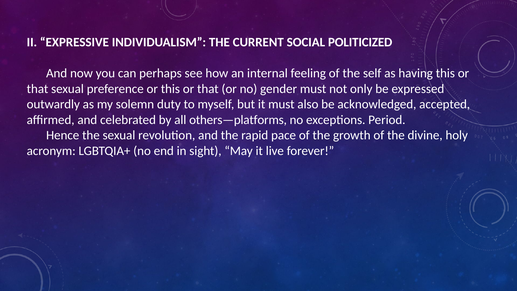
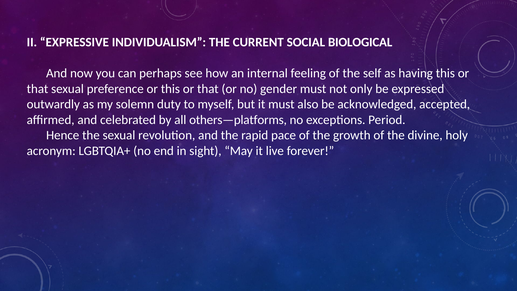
POLITICIZED: POLITICIZED -> BIOLOGICAL (360, 42)
